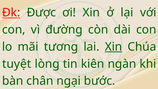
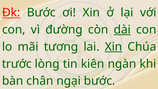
Đk Được: Được -> Bước (41, 13)
dài underline: none -> present (122, 30)
tuyệt: tuyệt -> trước (17, 64)
